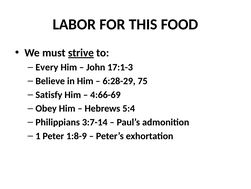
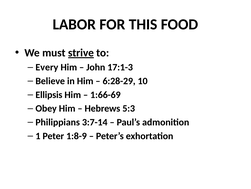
75: 75 -> 10 (143, 81)
Satisfy: Satisfy -> Ellipsis (49, 94)
4:66-69: 4:66-69 -> 1:66-69 (105, 94)
5:4: 5:4 -> 5:3 (129, 108)
